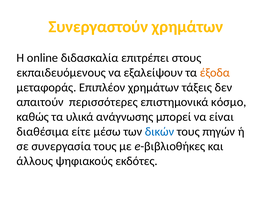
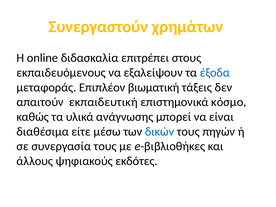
έξοδα colour: orange -> blue (215, 73)
Επιπλέον χρημάτων: χρημάτων -> βιωματική (154, 87)
περισσότερες: περισσότερες -> εκπαιδευτική (103, 102)
